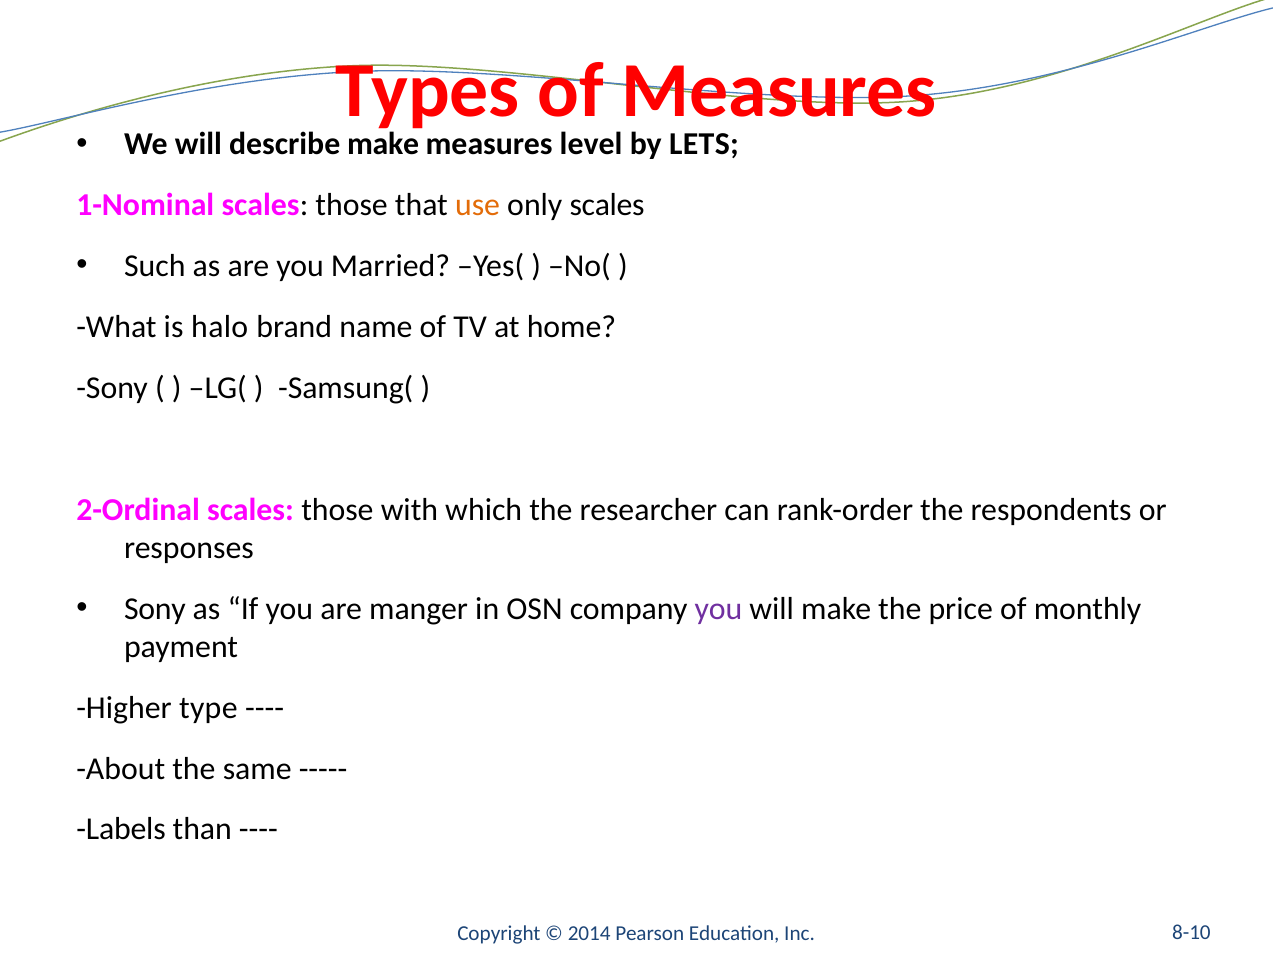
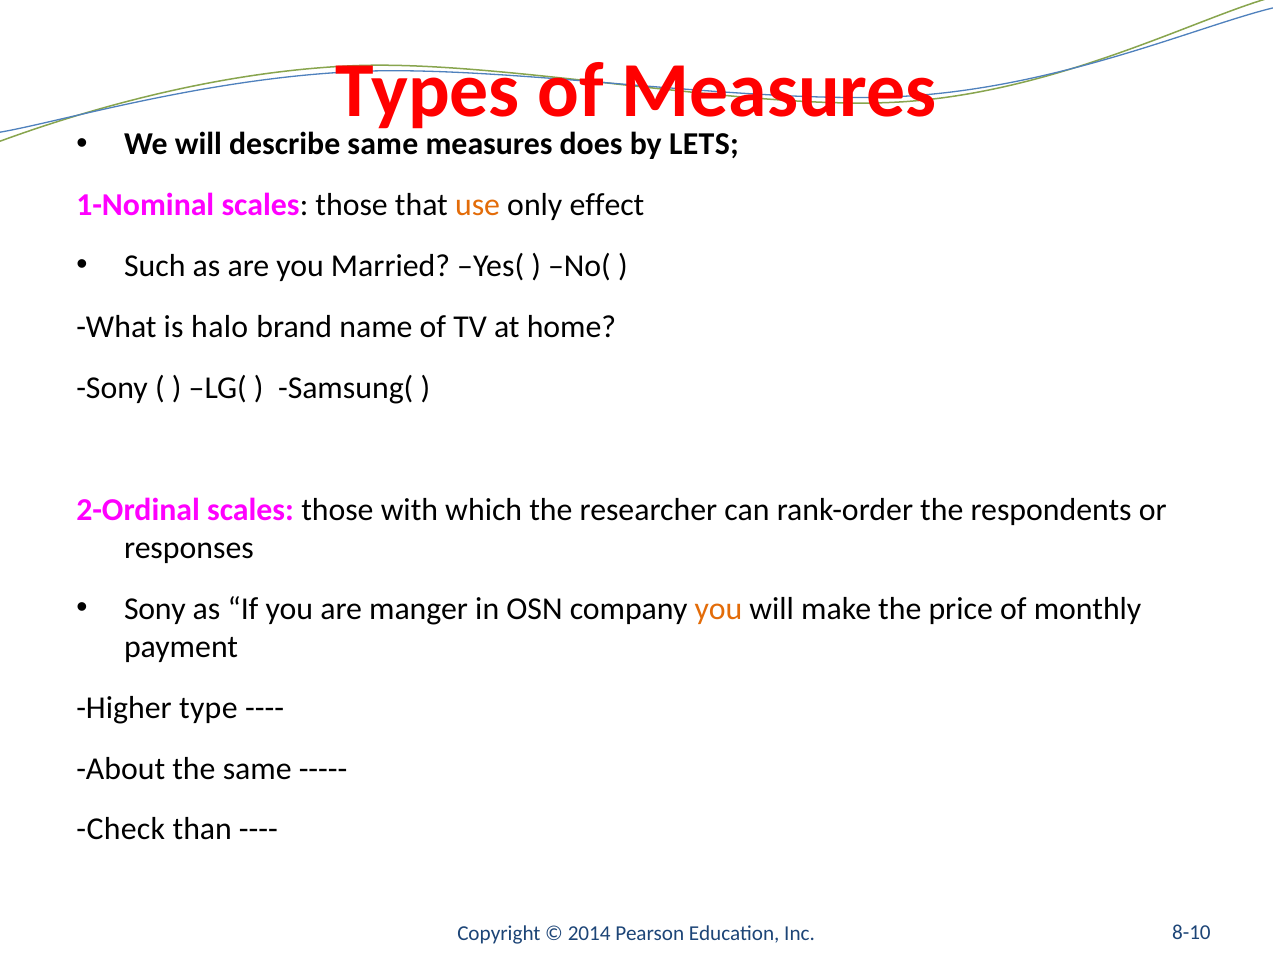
describe make: make -> same (383, 144)
level: level -> does (591, 144)
only scales: scales -> effect (607, 205)
you colour: purple -> orange (718, 608)
Labels: Labels -> Check (121, 829)
